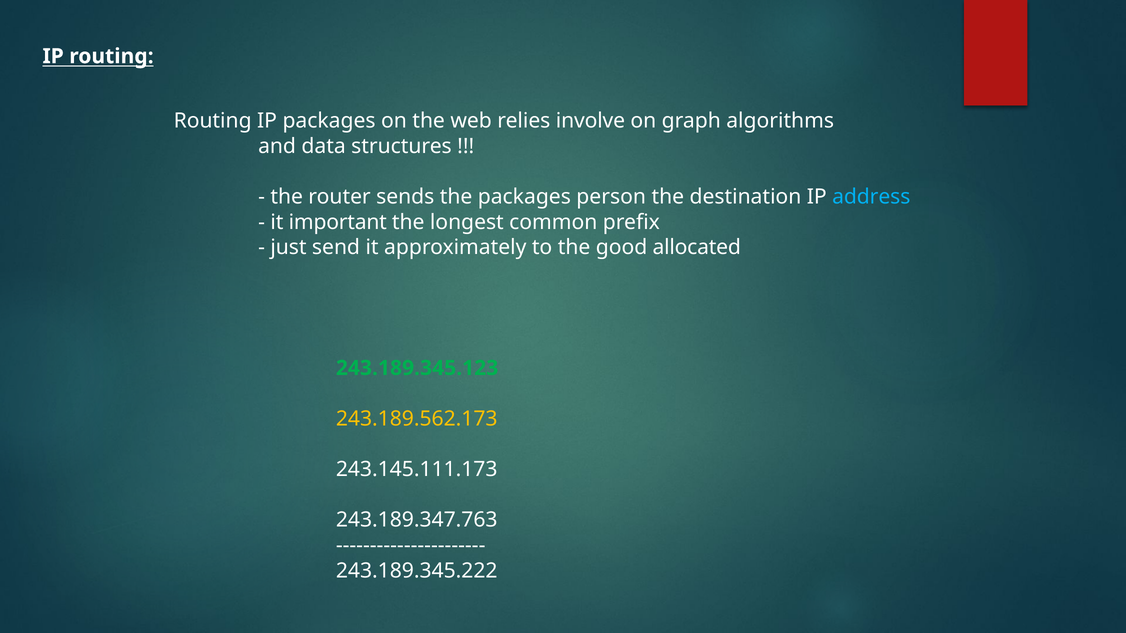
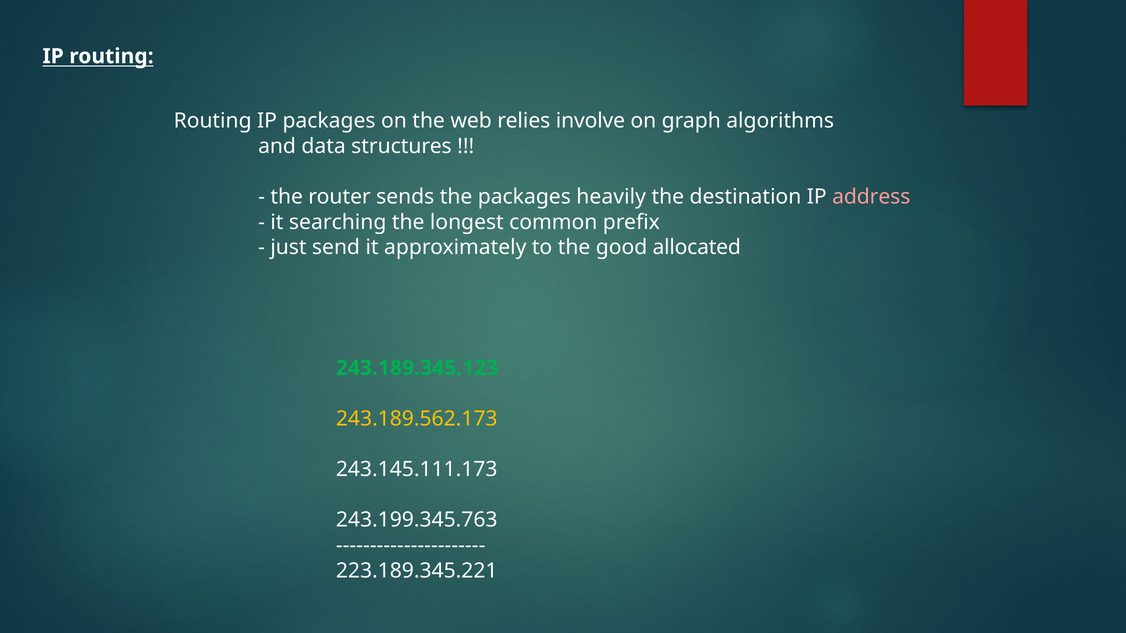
person: person -> heavily (611, 197)
address colour: light blue -> pink (871, 197)
important: important -> searching (338, 222)
243.189.347.763: 243.189.347.763 -> 243.199.345.763 (417, 520)
243.189.345.222: 243.189.345.222 -> 223.189.345.221 (417, 571)
